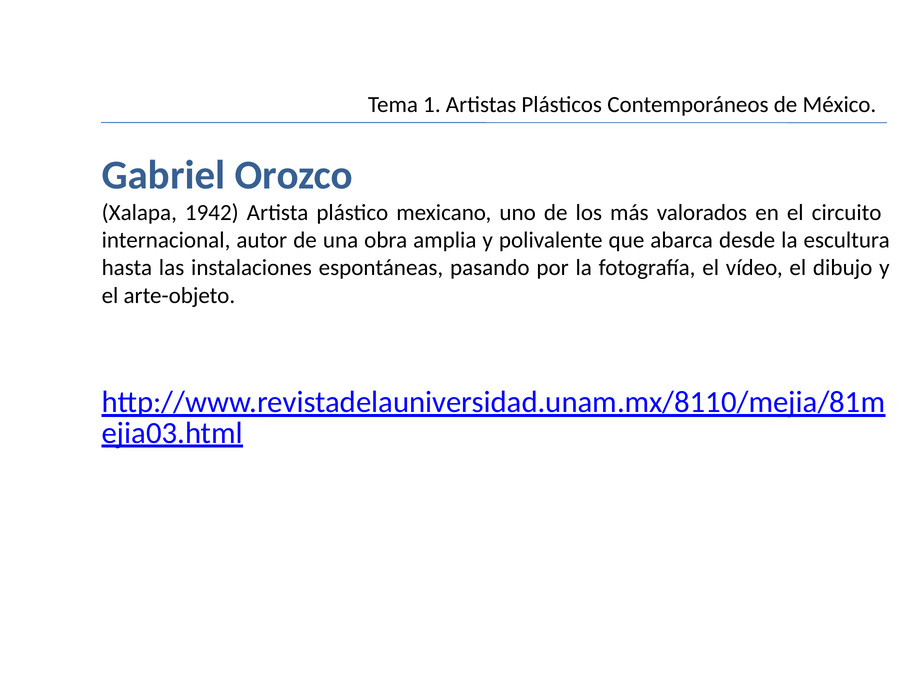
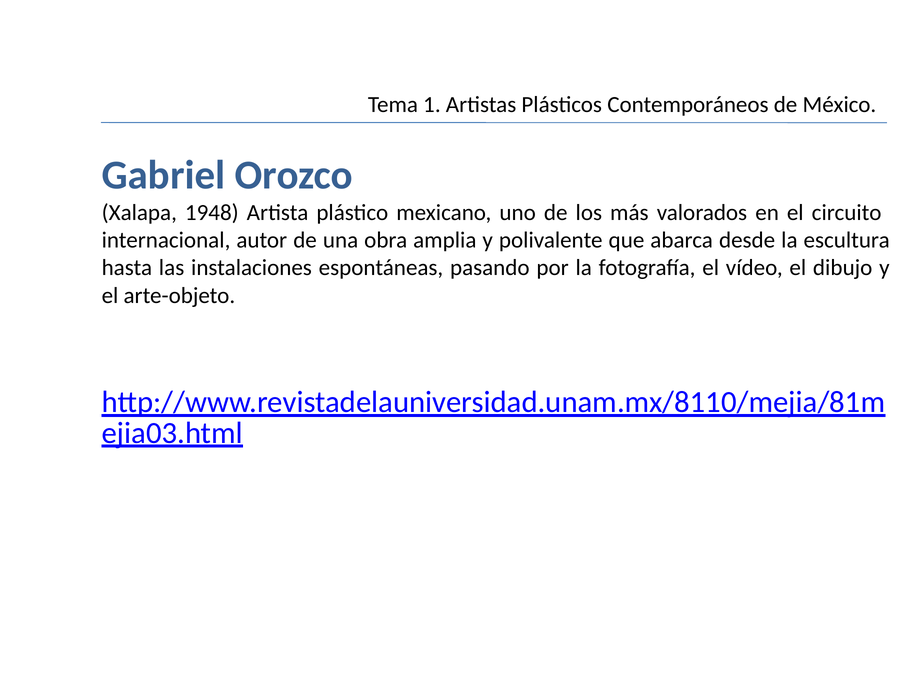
1942: 1942 -> 1948 (212, 213)
